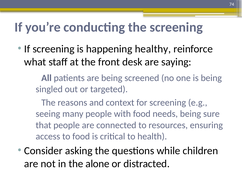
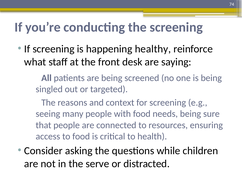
alone: alone -> serve (97, 163)
